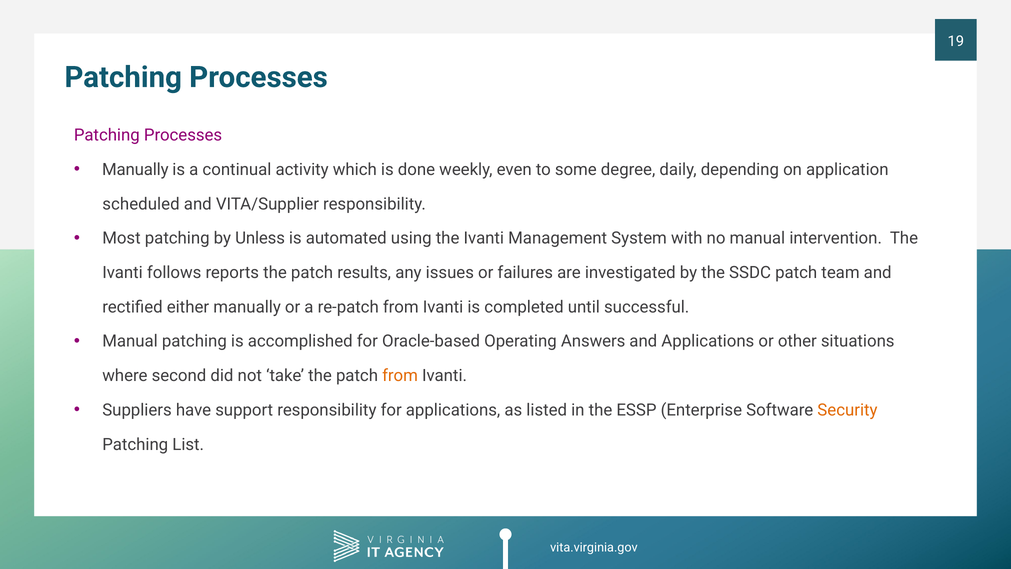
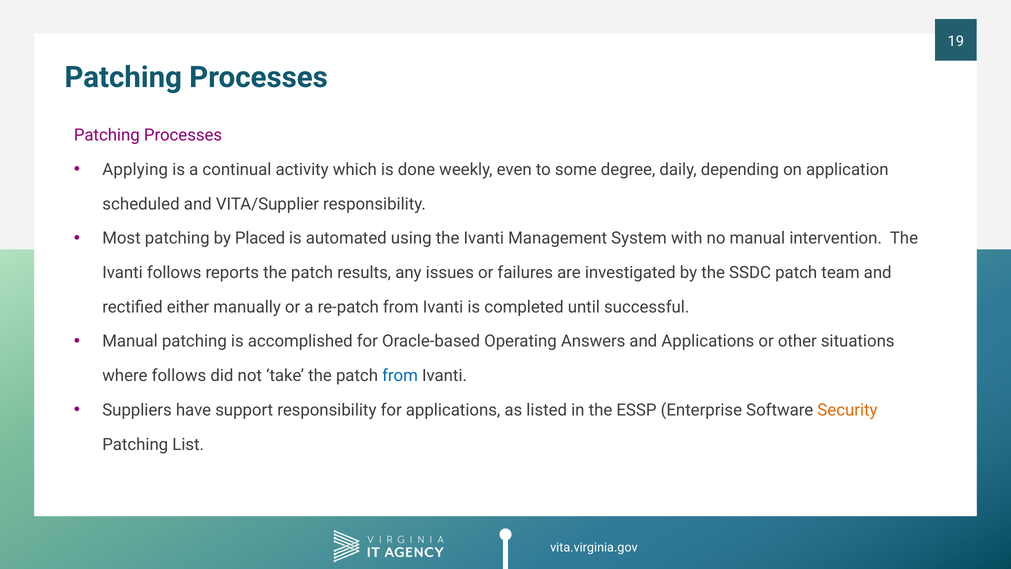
Manually: Manually -> Applying (135, 170)
Unless: Unless -> Placed (260, 238)
where second: second -> follows (179, 376)
from colour: orange -> blue (400, 376)
